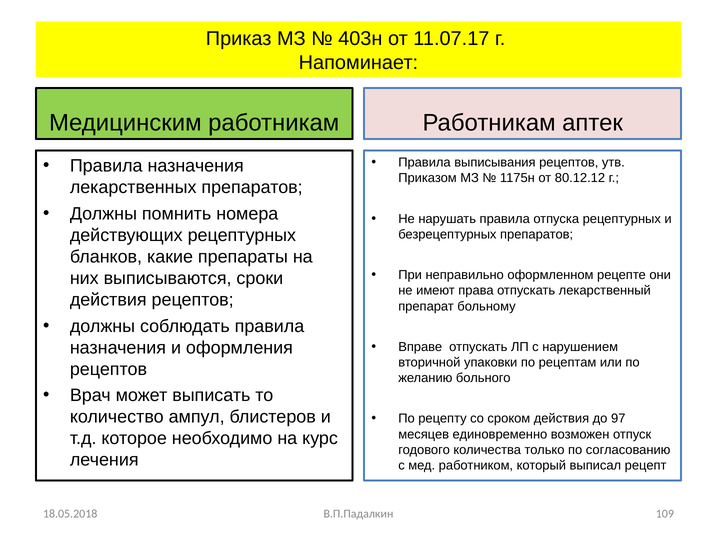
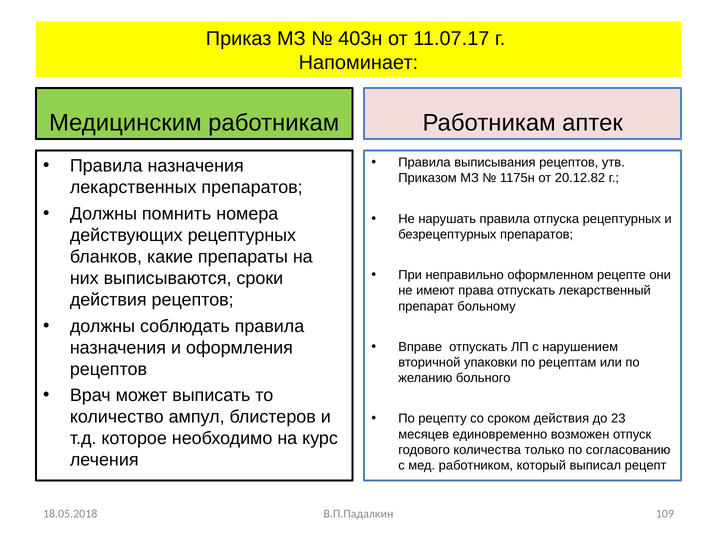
80.12.12: 80.12.12 -> 20.12.82 (580, 178)
97: 97 -> 23 (618, 419)
